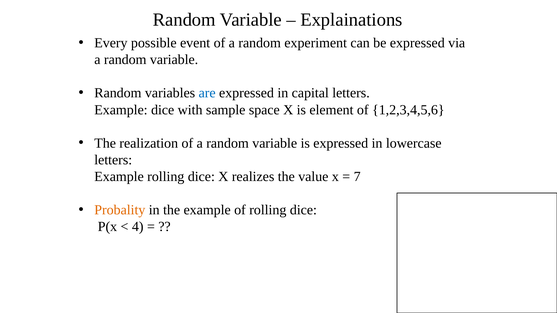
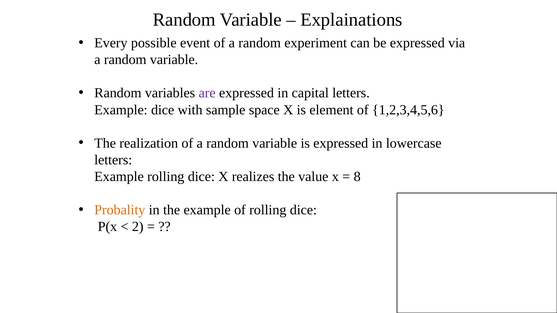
are colour: blue -> purple (207, 93)
7: 7 -> 8 (357, 177)
4: 4 -> 2 (138, 227)
